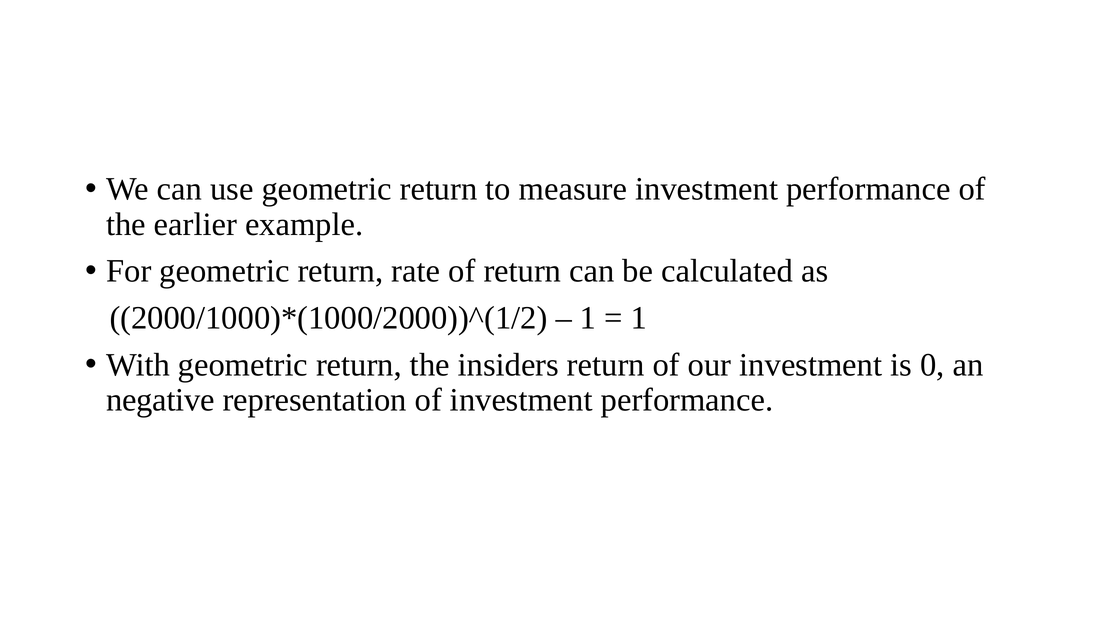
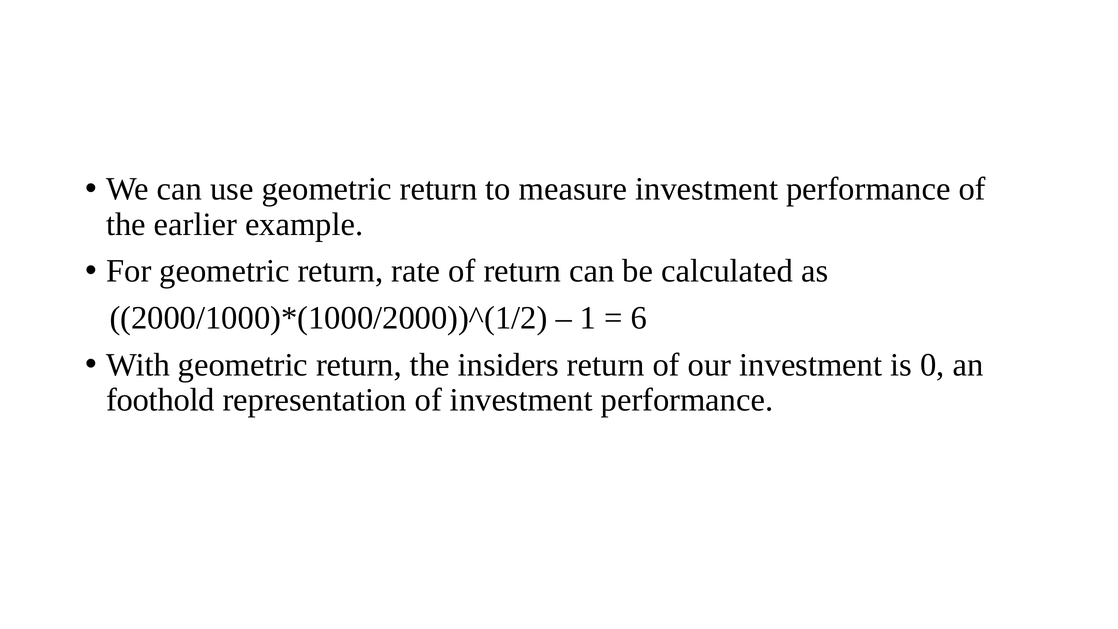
1: 1 -> 6 (639, 318)
negative: negative -> foothold (160, 400)
